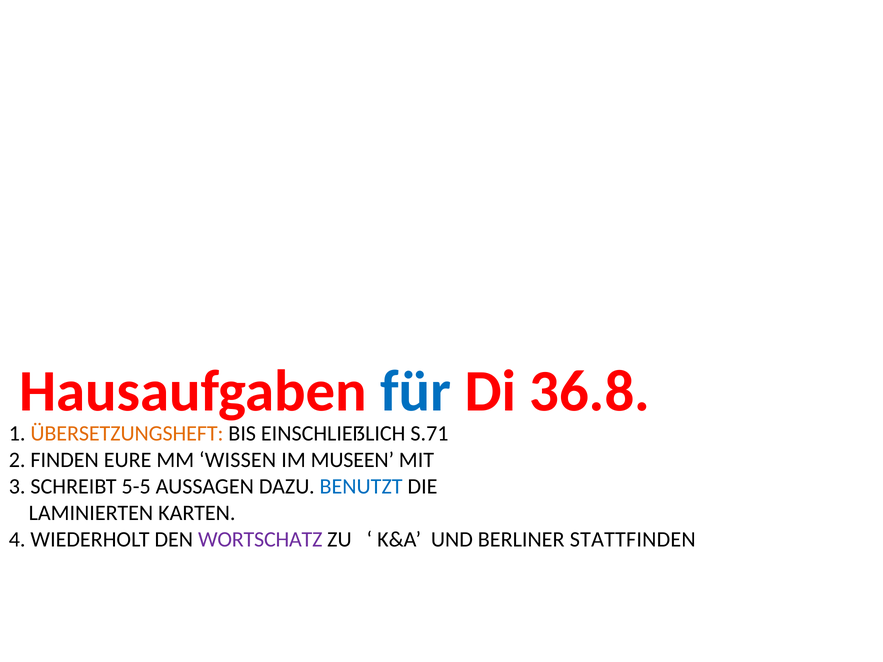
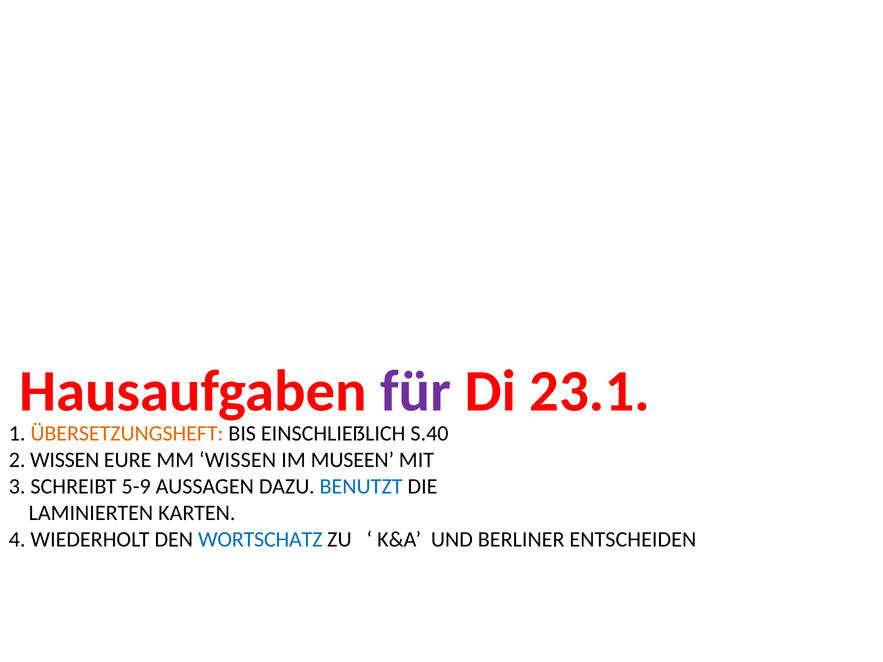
für colour: blue -> purple (416, 392)
36.8: 36.8 -> 23.1 (590, 392)
S.71: S.71 -> S.40 (429, 434)
2 FINDEN: FINDEN -> WISSEN (65, 460)
5-5: 5-5 -> 5-9 (136, 487)
WORTSCHATZ colour: purple -> blue (260, 540)
STATTFINDEN: STATTFINDEN -> ENTSCHEIDEN (633, 540)
